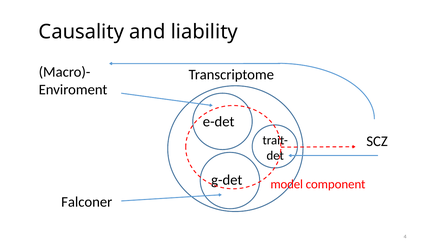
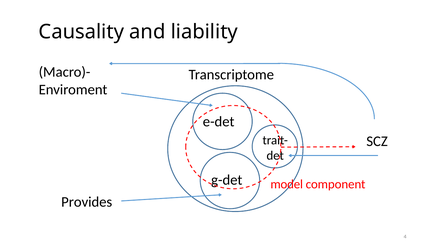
Falconer: Falconer -> Provides (87, 201)
